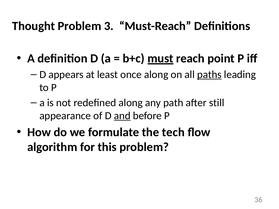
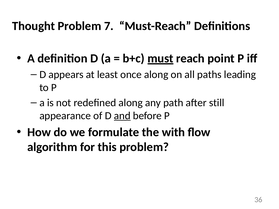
3: 3 -> 7 (109, 26)
paths underline: present -> none (209, 75)
tech: tech -> with (173, 132)
